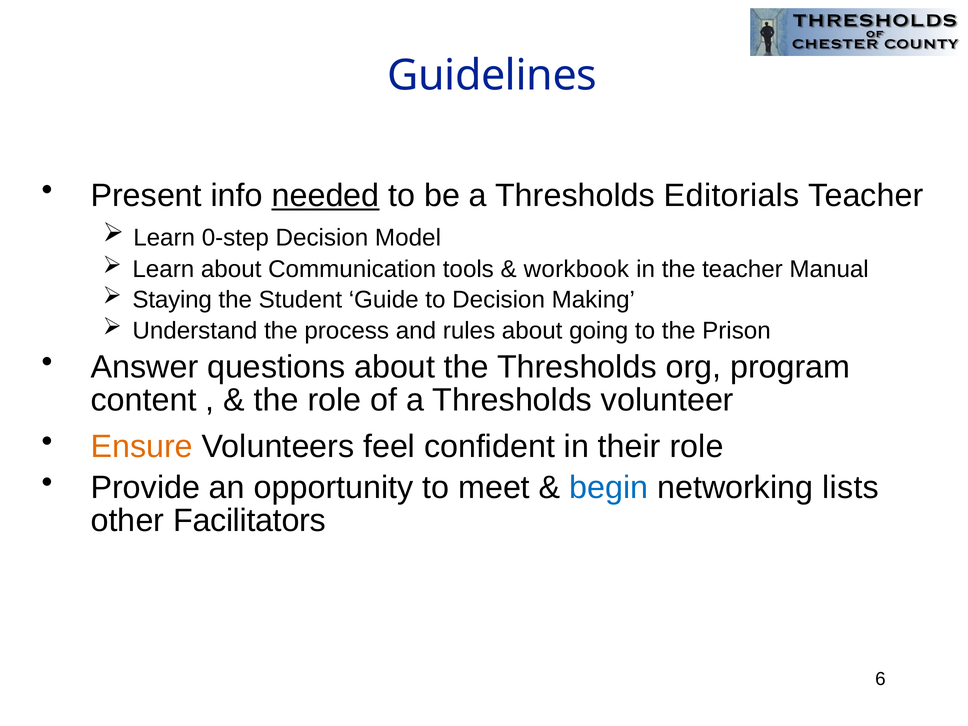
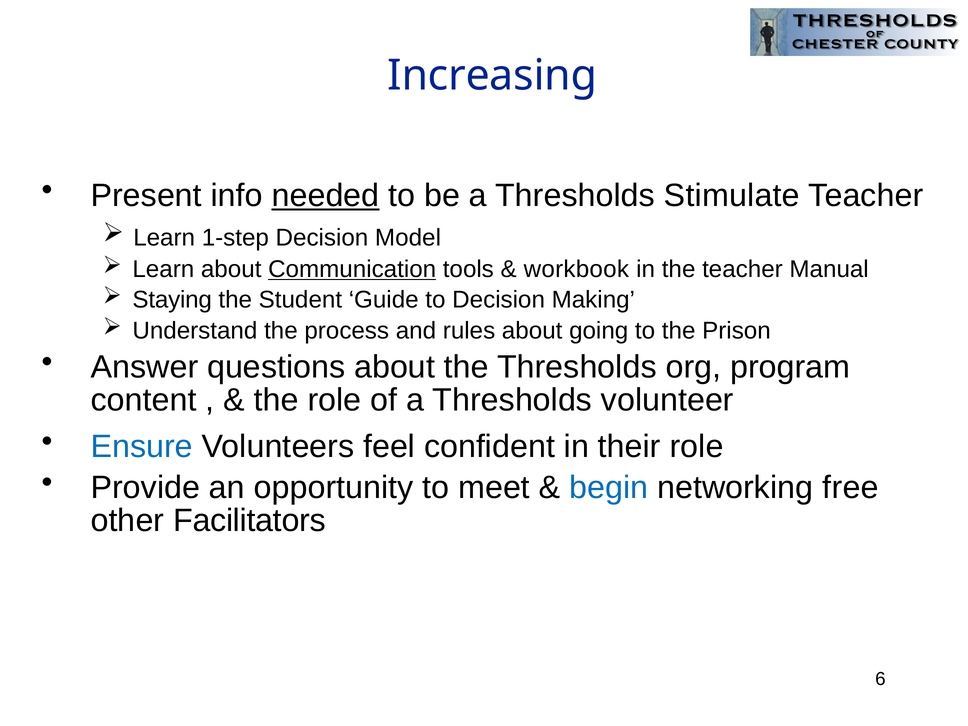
Guidelines: Guidelines -> Increasing (492, 76)
Editorials: Editorials -> Stimulate (732, 195)
0-step: 0-step -> 1-step (235, 238)
Communication underline: none -> present (352, 269)
Ensure colour: orange -> blue (142, 447)
lists: lists -> free (851, 488)
